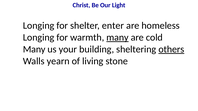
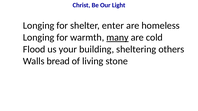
Many: Many -> Flood (34, 49)
others underline: present -> none (171, 49)
yearn: yearn -> bread (58, 61)
